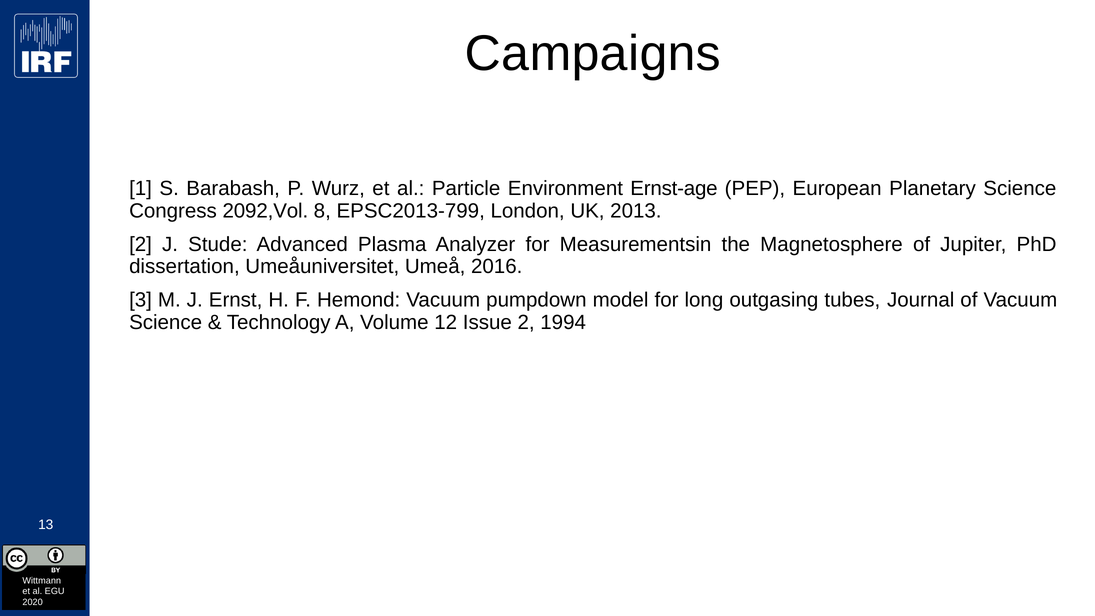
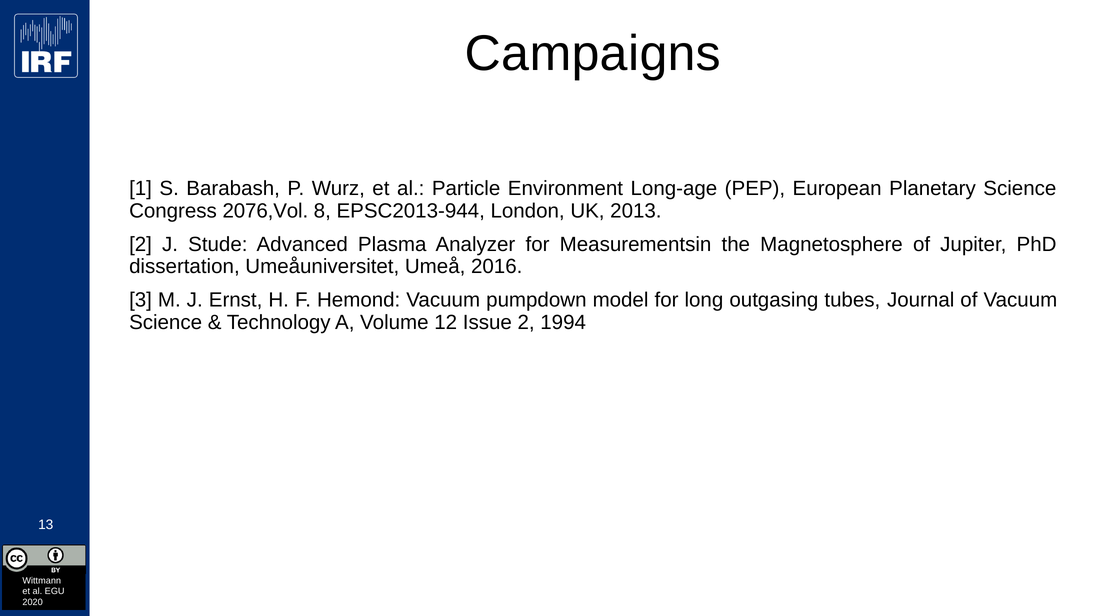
Ernst-age: Ernst-age -> Long-age (674, 189)
2092,Vol: 2092,Vol -> 2076,Vol (265, 211)
EPSC2013-799: EPSC2013-799 -> EPSC2013-944 (411, 211)
